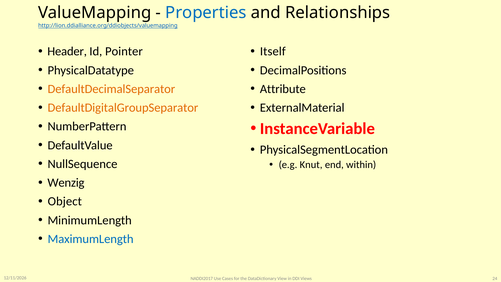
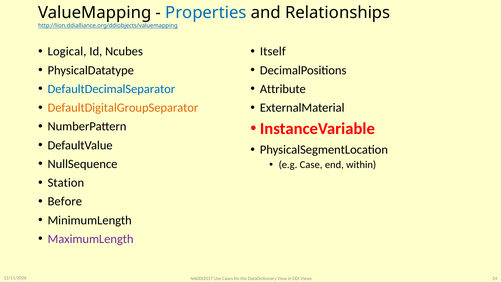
Header: Header -> Logical (67, 51)
Pointer: Pointer -> Ncubes (124, 51)
DefaultDecimalSeparator colour: orange -> blue (111, 89)
Knut: Knut -> Case (311, 165)
Wenzig: Wenzig -> Station (66, 183)
Object: Object -> Before (65, 201)
MaximumLength colour: blue -> purple (91, 239)
